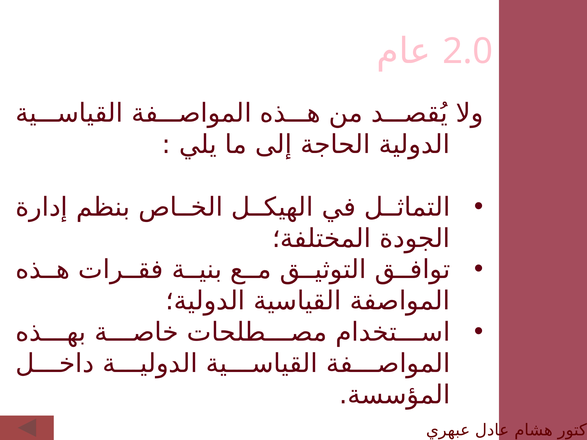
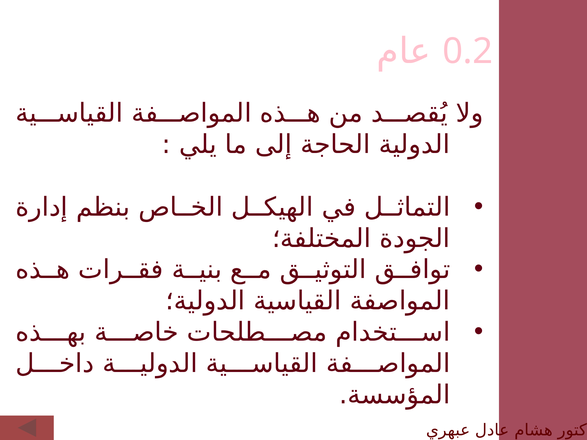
2.0: 2.0 -> 0.2 (468, 51)
